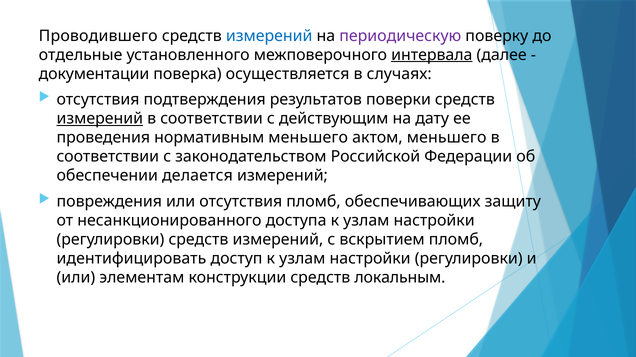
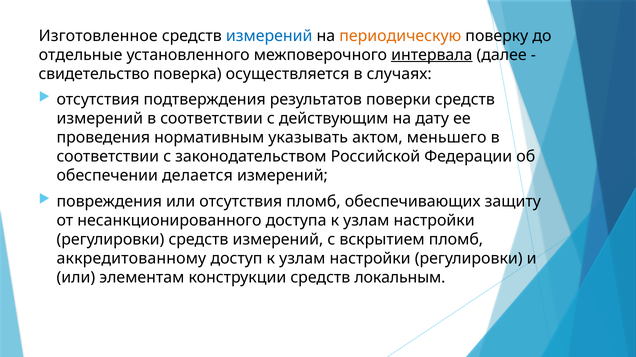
Проводившего: Проводившего -> Изготовленное (98, 36)
периодическую colour: purple -> orange (400, 36)
документации: документации -> свидетельство (94, 74)
измерений underline: present -> none (100, 119)
нормативным меньшего: меньшего -> указывать (308, 138)
идентифицировать: идентифицировать -> аккредитованному (131, 259)
